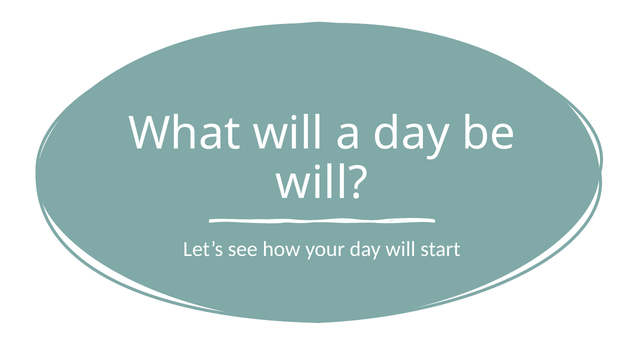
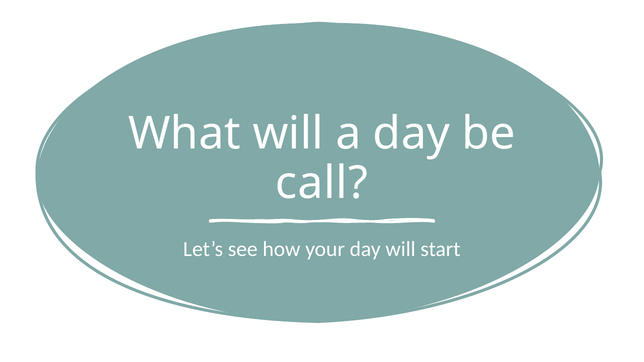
will: will -> call (322, 183)
